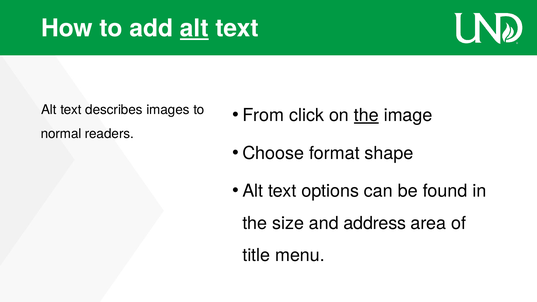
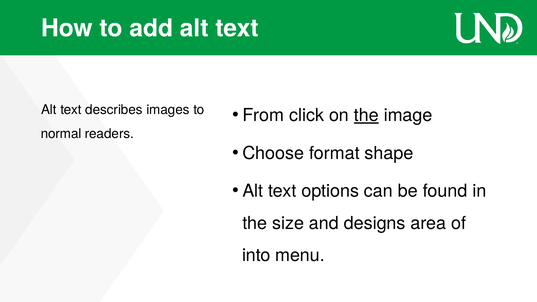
alt underline: present -> none (194, 29)
address: address -> designs (375, 223)
title: title -> into (256, 255)
